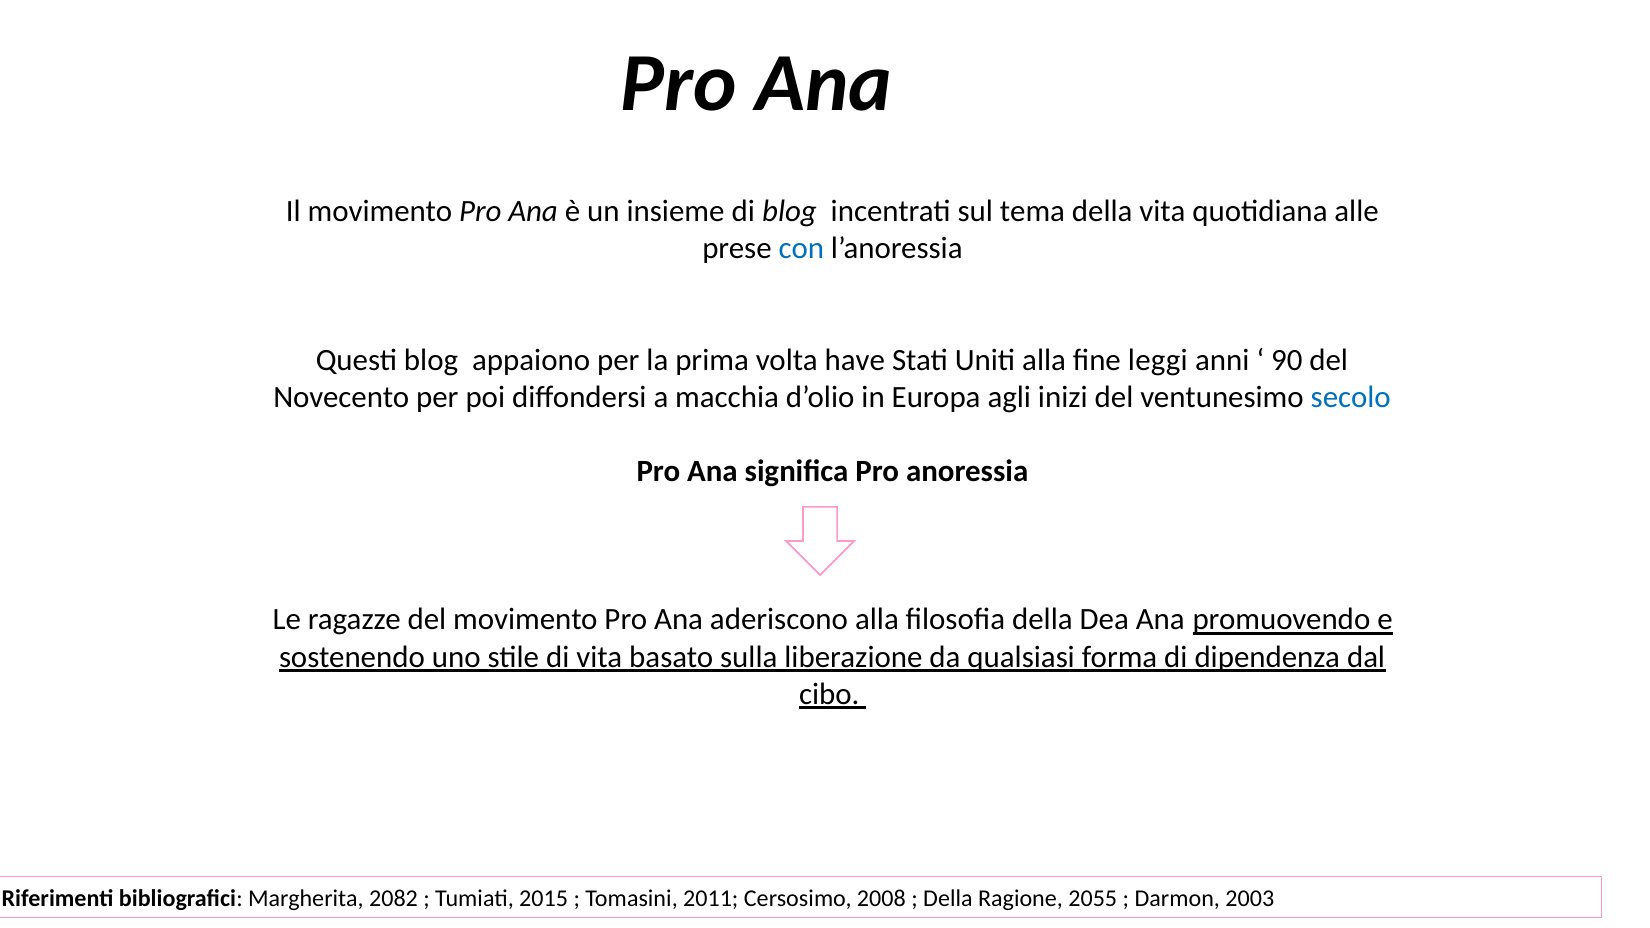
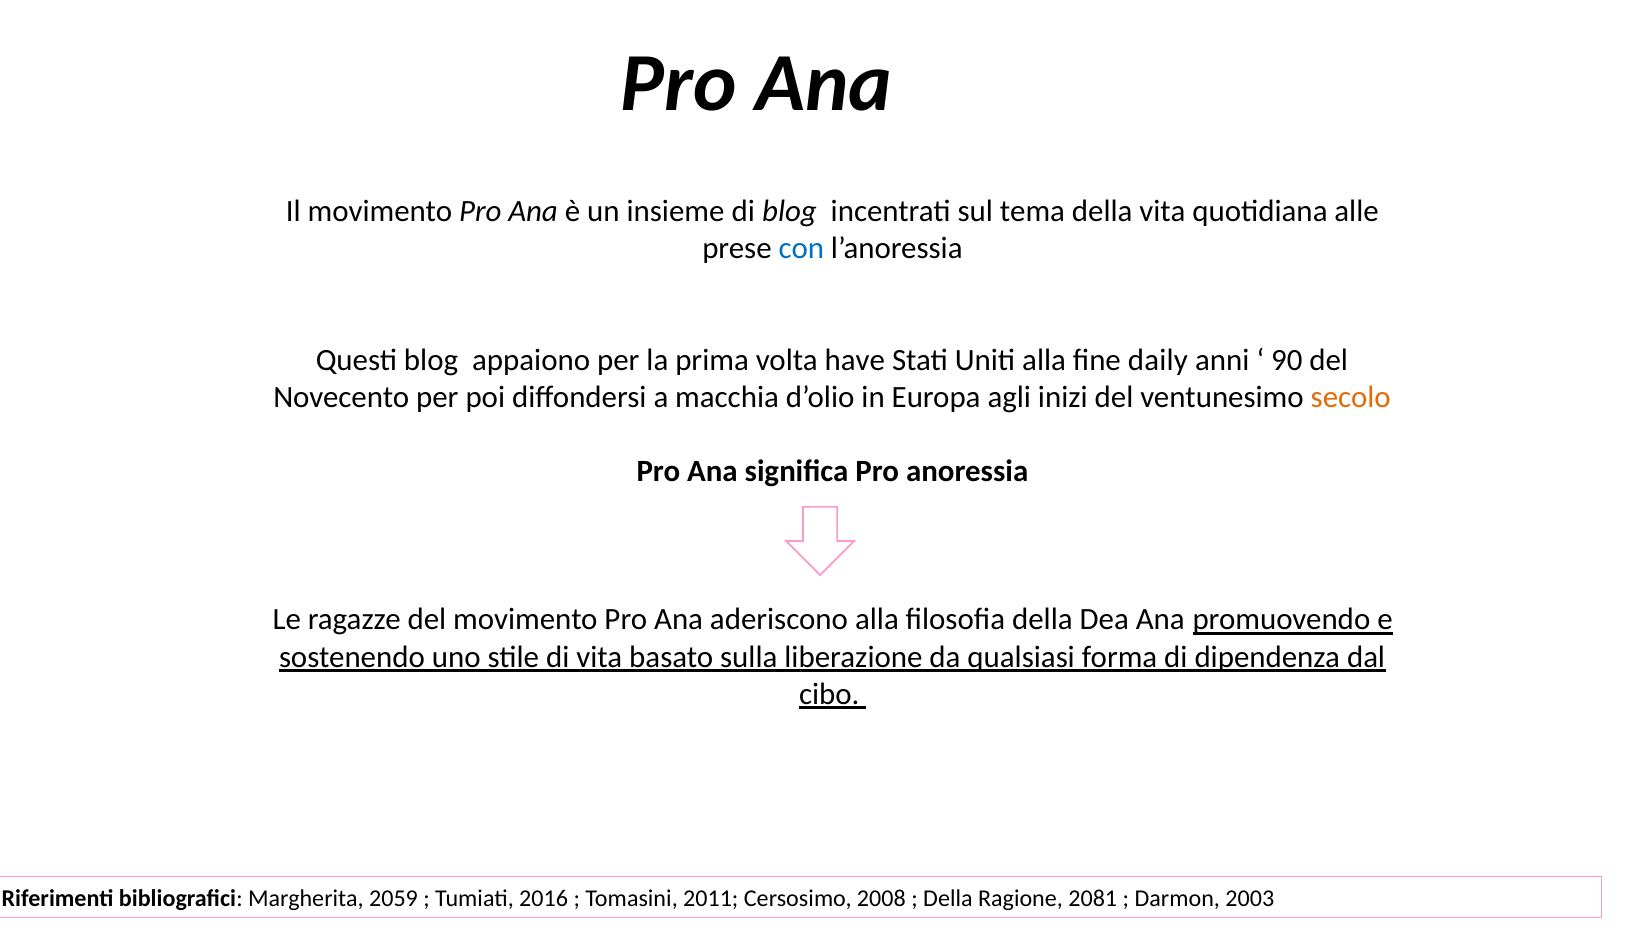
leggi: leggi -> daily (1158, 360)
secolo colour: blue -> orange (1351, 397)
2082: 2082 -> 2059 (393, 899)
2015: 2015 -> 2016 (544, 899)
2055: 2055 -> 2081 (1093, 899)
